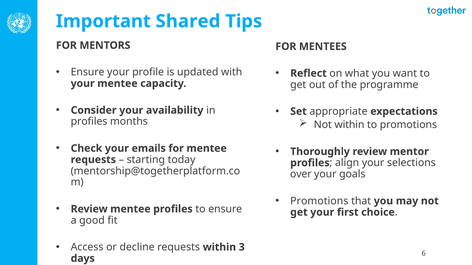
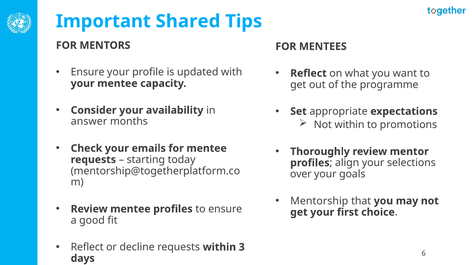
profiles: profiles -> answer (89, 122)
Promotions: Promotions -> Mentorship (319, 201)
Access: Access -> Reflect (87, 248)
